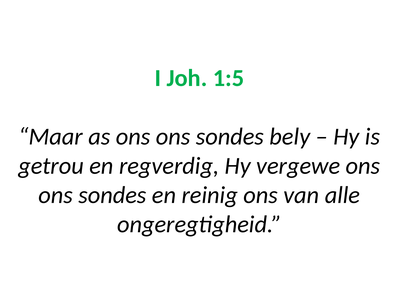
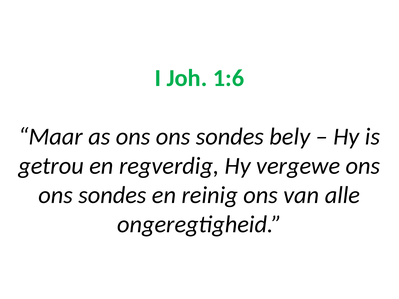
1:5: 1:5 -> 1:6 (229, 78)
